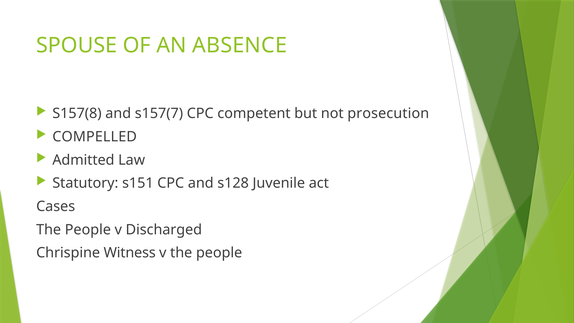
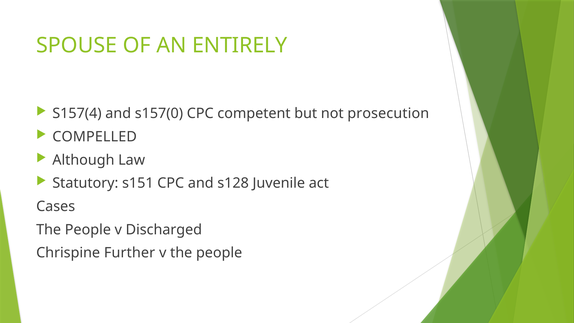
ABSENCE: ABSENCE -> ENTIRELY (240, 45)
S157(8: S157(8 -> S157(4 (77, 113)
s157(7: s157(7 -> s157(0 (159, 113)
Admitted: Admitted -> Although (83, 160)
Witness: Witness -> Further (130, 253)
